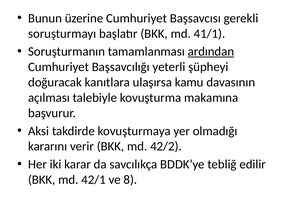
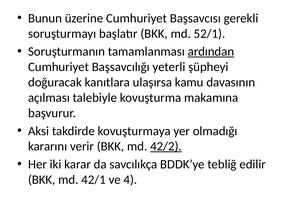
41/1: 41/1 -> 52/1 (210, 34)
42/2 underline: none -> present (166, 146)
8: 8 -> 4 (130, 180)
